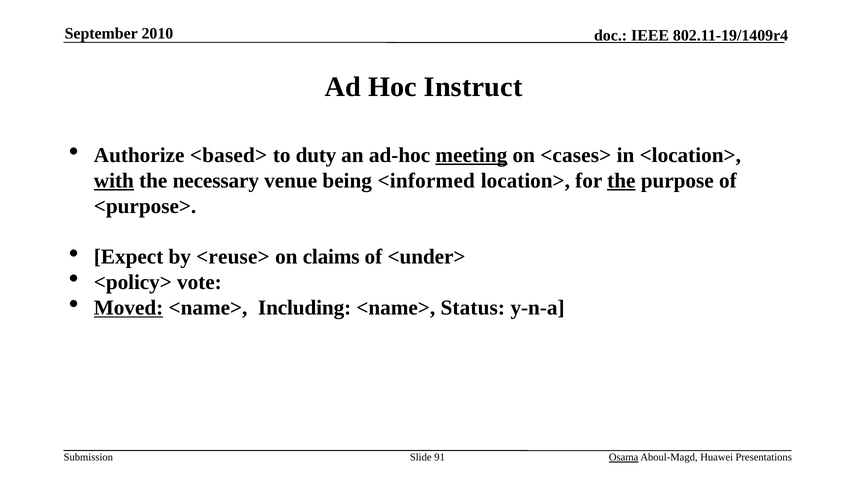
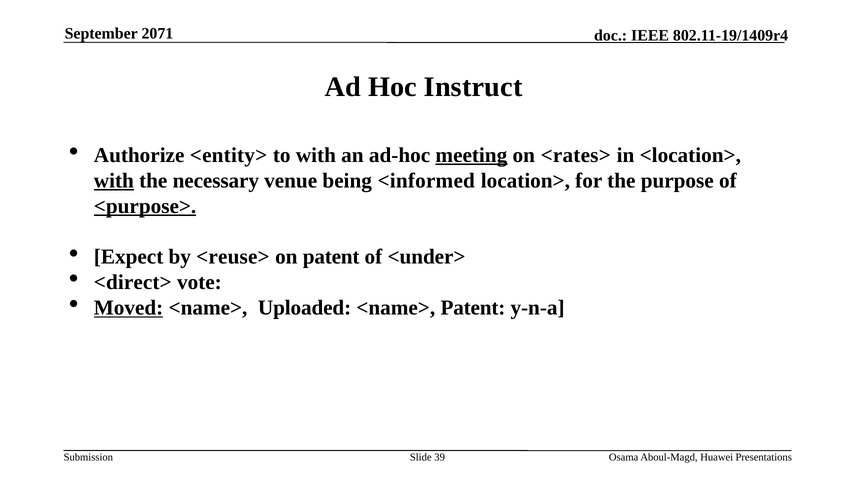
2010: 2010 -> 2071 (157, 34)
<based>: <based> -> <entity> (229, 155)
to duty: duty -> with (316, 155)
<cases>: <cases> -> <rates> (576, 155)
the underline: present -> none (621, 181)
<purpose> underline: none -> present (145, 206)
on claims: claims -> patent (331, 257)
<policy>: <policy> -> <direct> (133, 282)
Including: Including -> Uploaded (305, 308)
<name> Status: Status -> Patent (473, 308)
91: 91 -> 39 (440, 457)
Osama underline: present -> none (624, 457)
